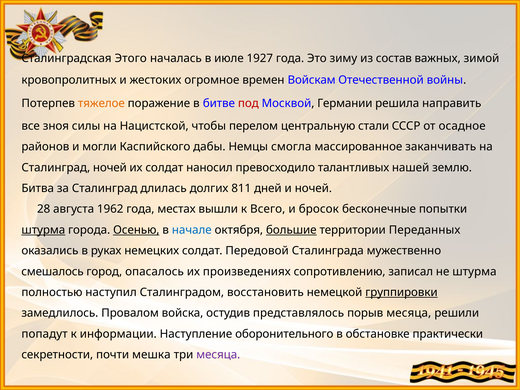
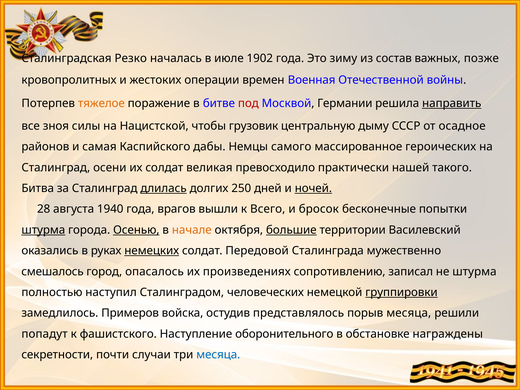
Этого: Этого -> Резко (131, 58)
1927: 1927 -> 1902 (260, 58)
зимой: зимой -> позже (481, 58)
огромное: огромное -> операции (212, 80)
Войскам: Войскам -> Военная (312, 80)
направить underline: none -> present (452, 103)
перелом: перелом -> грузовик (254, 126)
стали: стали -> дыму (374, 126)
могли: могли -> самая (99, 147)
смогла: смогла -> самого (291, 147)
заканчивать: заканчивать -> героических (441, 147)
Сталинград ночей: ночей -> осени (110, 168)
наносил: наносил -> великая (209, 168)
талантливых: талантливых -> практически (353, 168)
землю: землю -> такого (452, 168)
длилась underline: none -> present (164, 188)
811: 811 -> 250 (241, 188)
ночей underline: none -> present (313, 188)
1962: 1962 -> 1940 (110, 209)
местах: местах -> врагов (177, 209)
начале colour: blue -> orange (192, 230)
Переданных: Переданных -> Василевский (425, 230)
немецких underline: none -> present (152, 251)
восстановить: восстановить -> человеческих (265, 292)
Провалом: Провалом -> Примеров (130, 313)
информации: информации -> фашистского (118, 334)
практически: практически -> награждены (448, 334)
мешка: мешка -> случаи (151, 355)
месяца colour: purple -> blue (218, 355)
